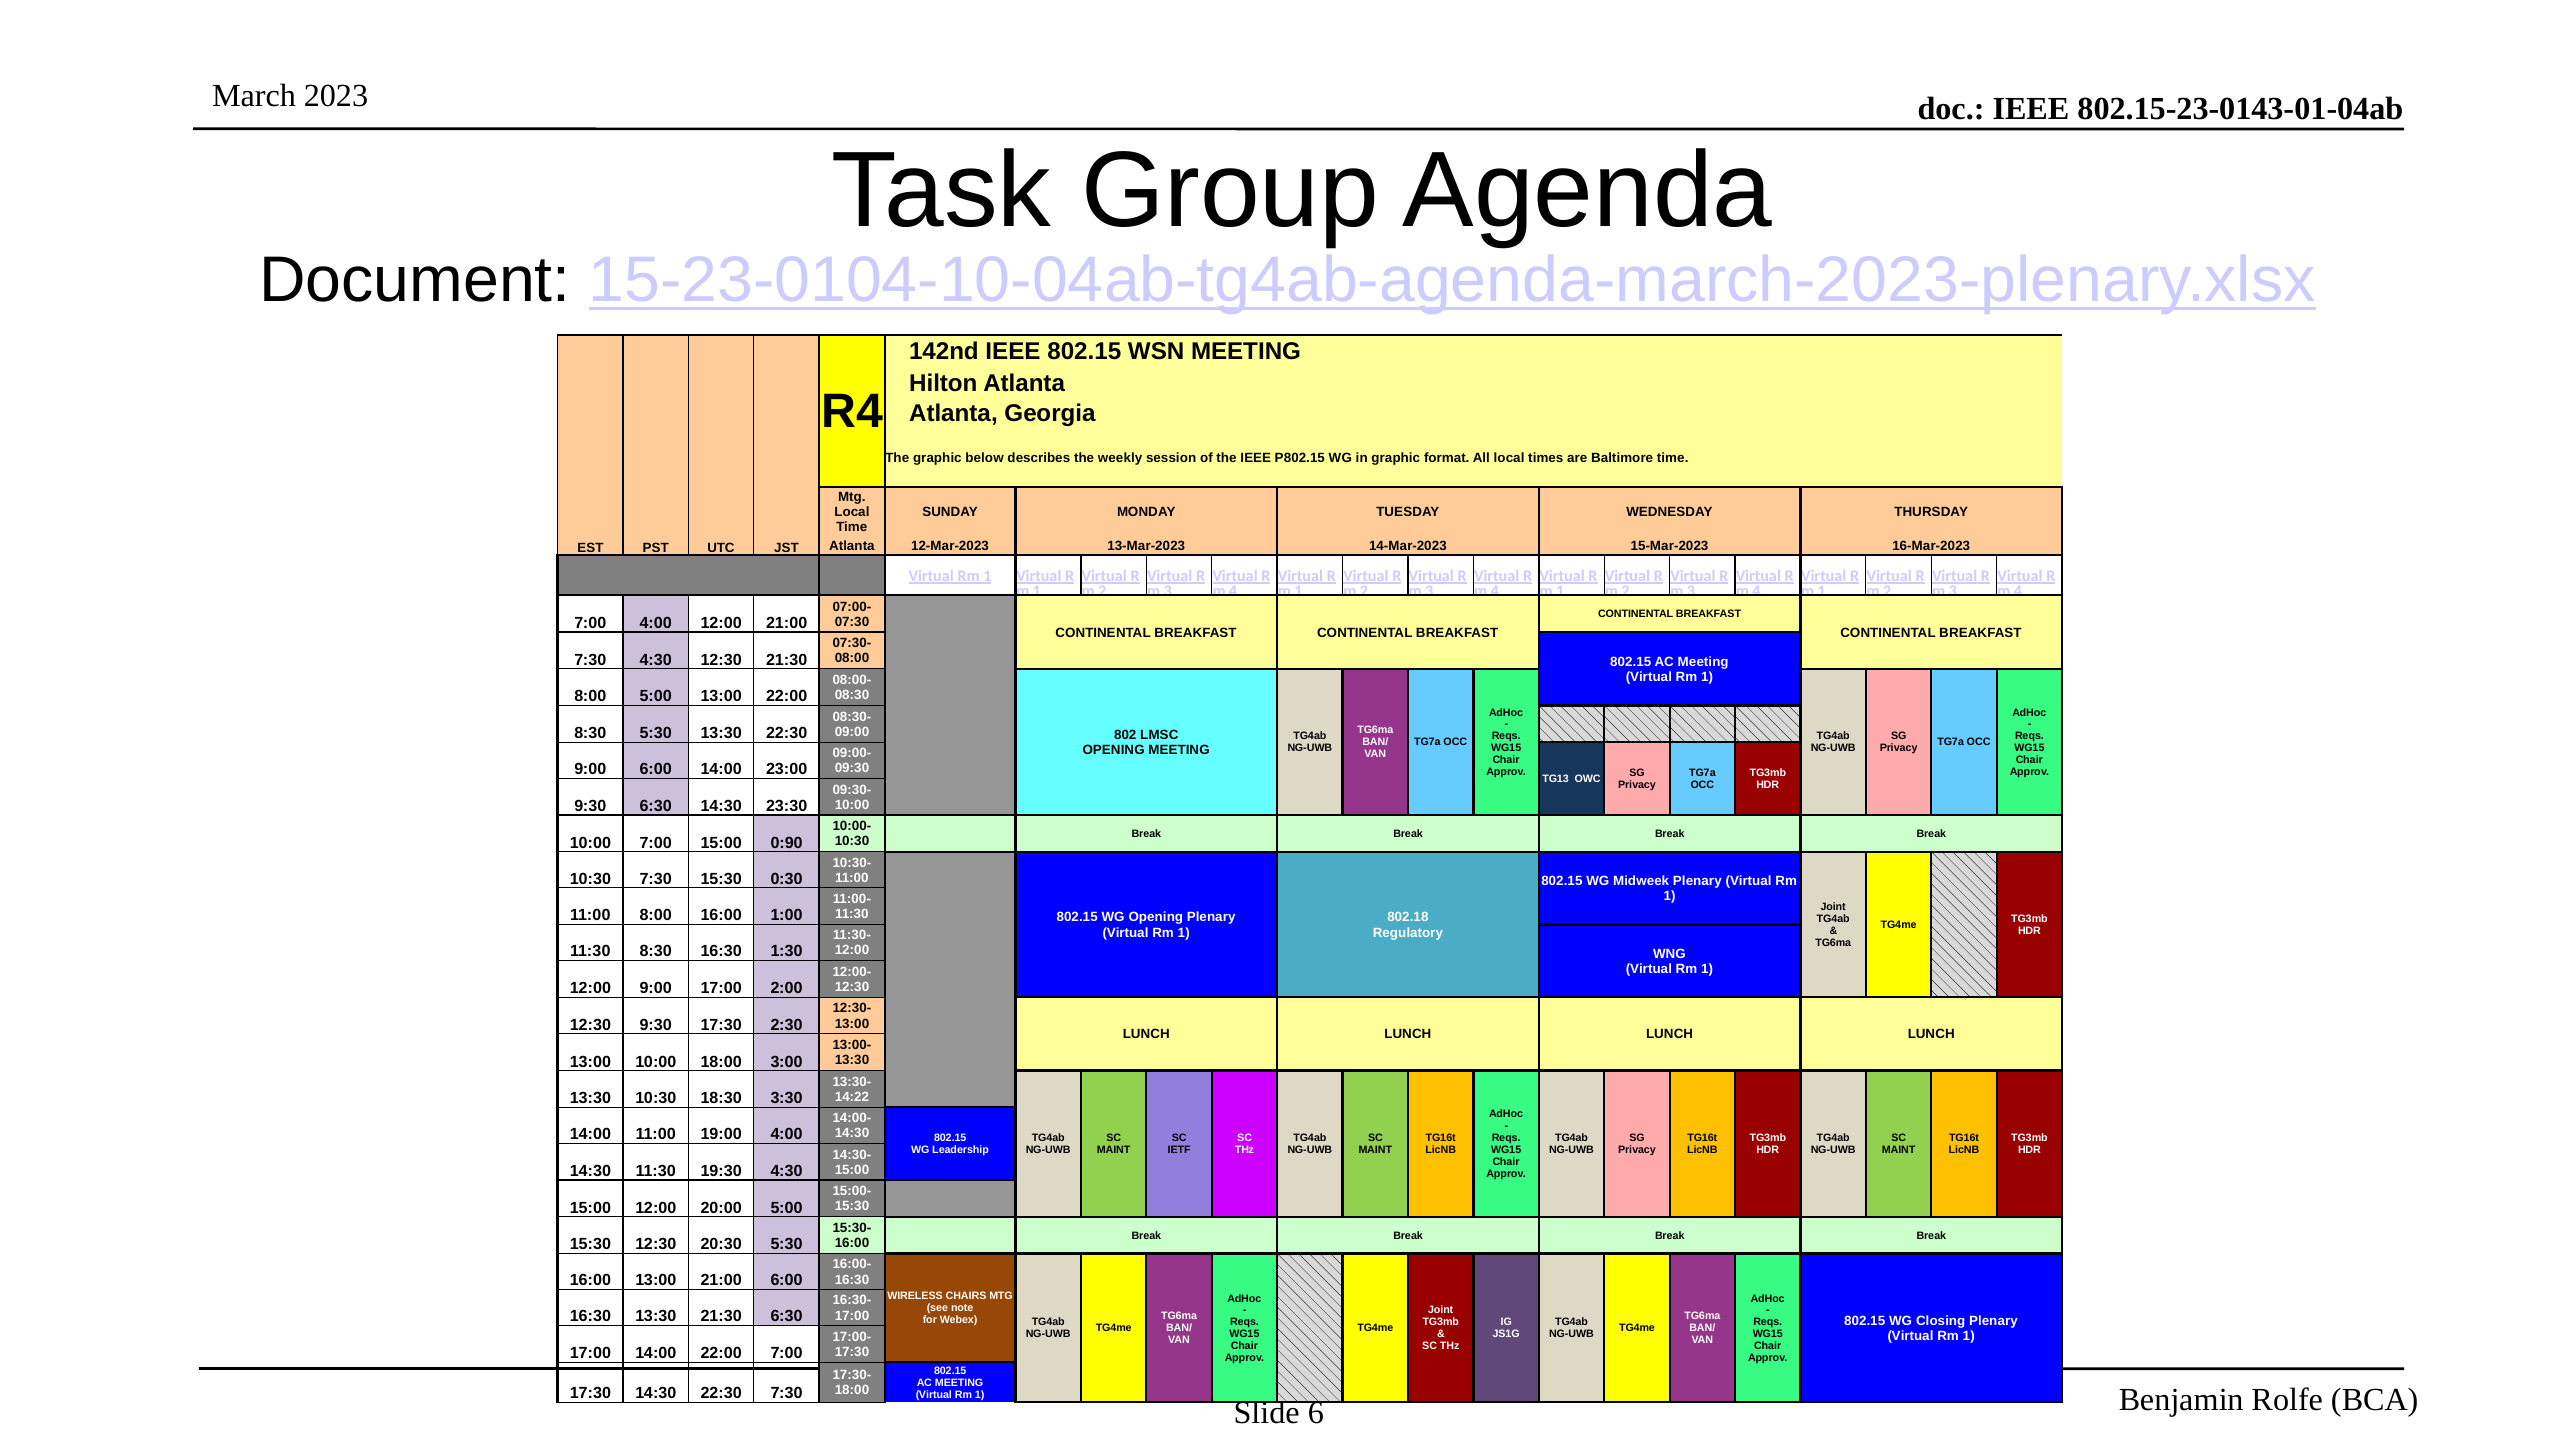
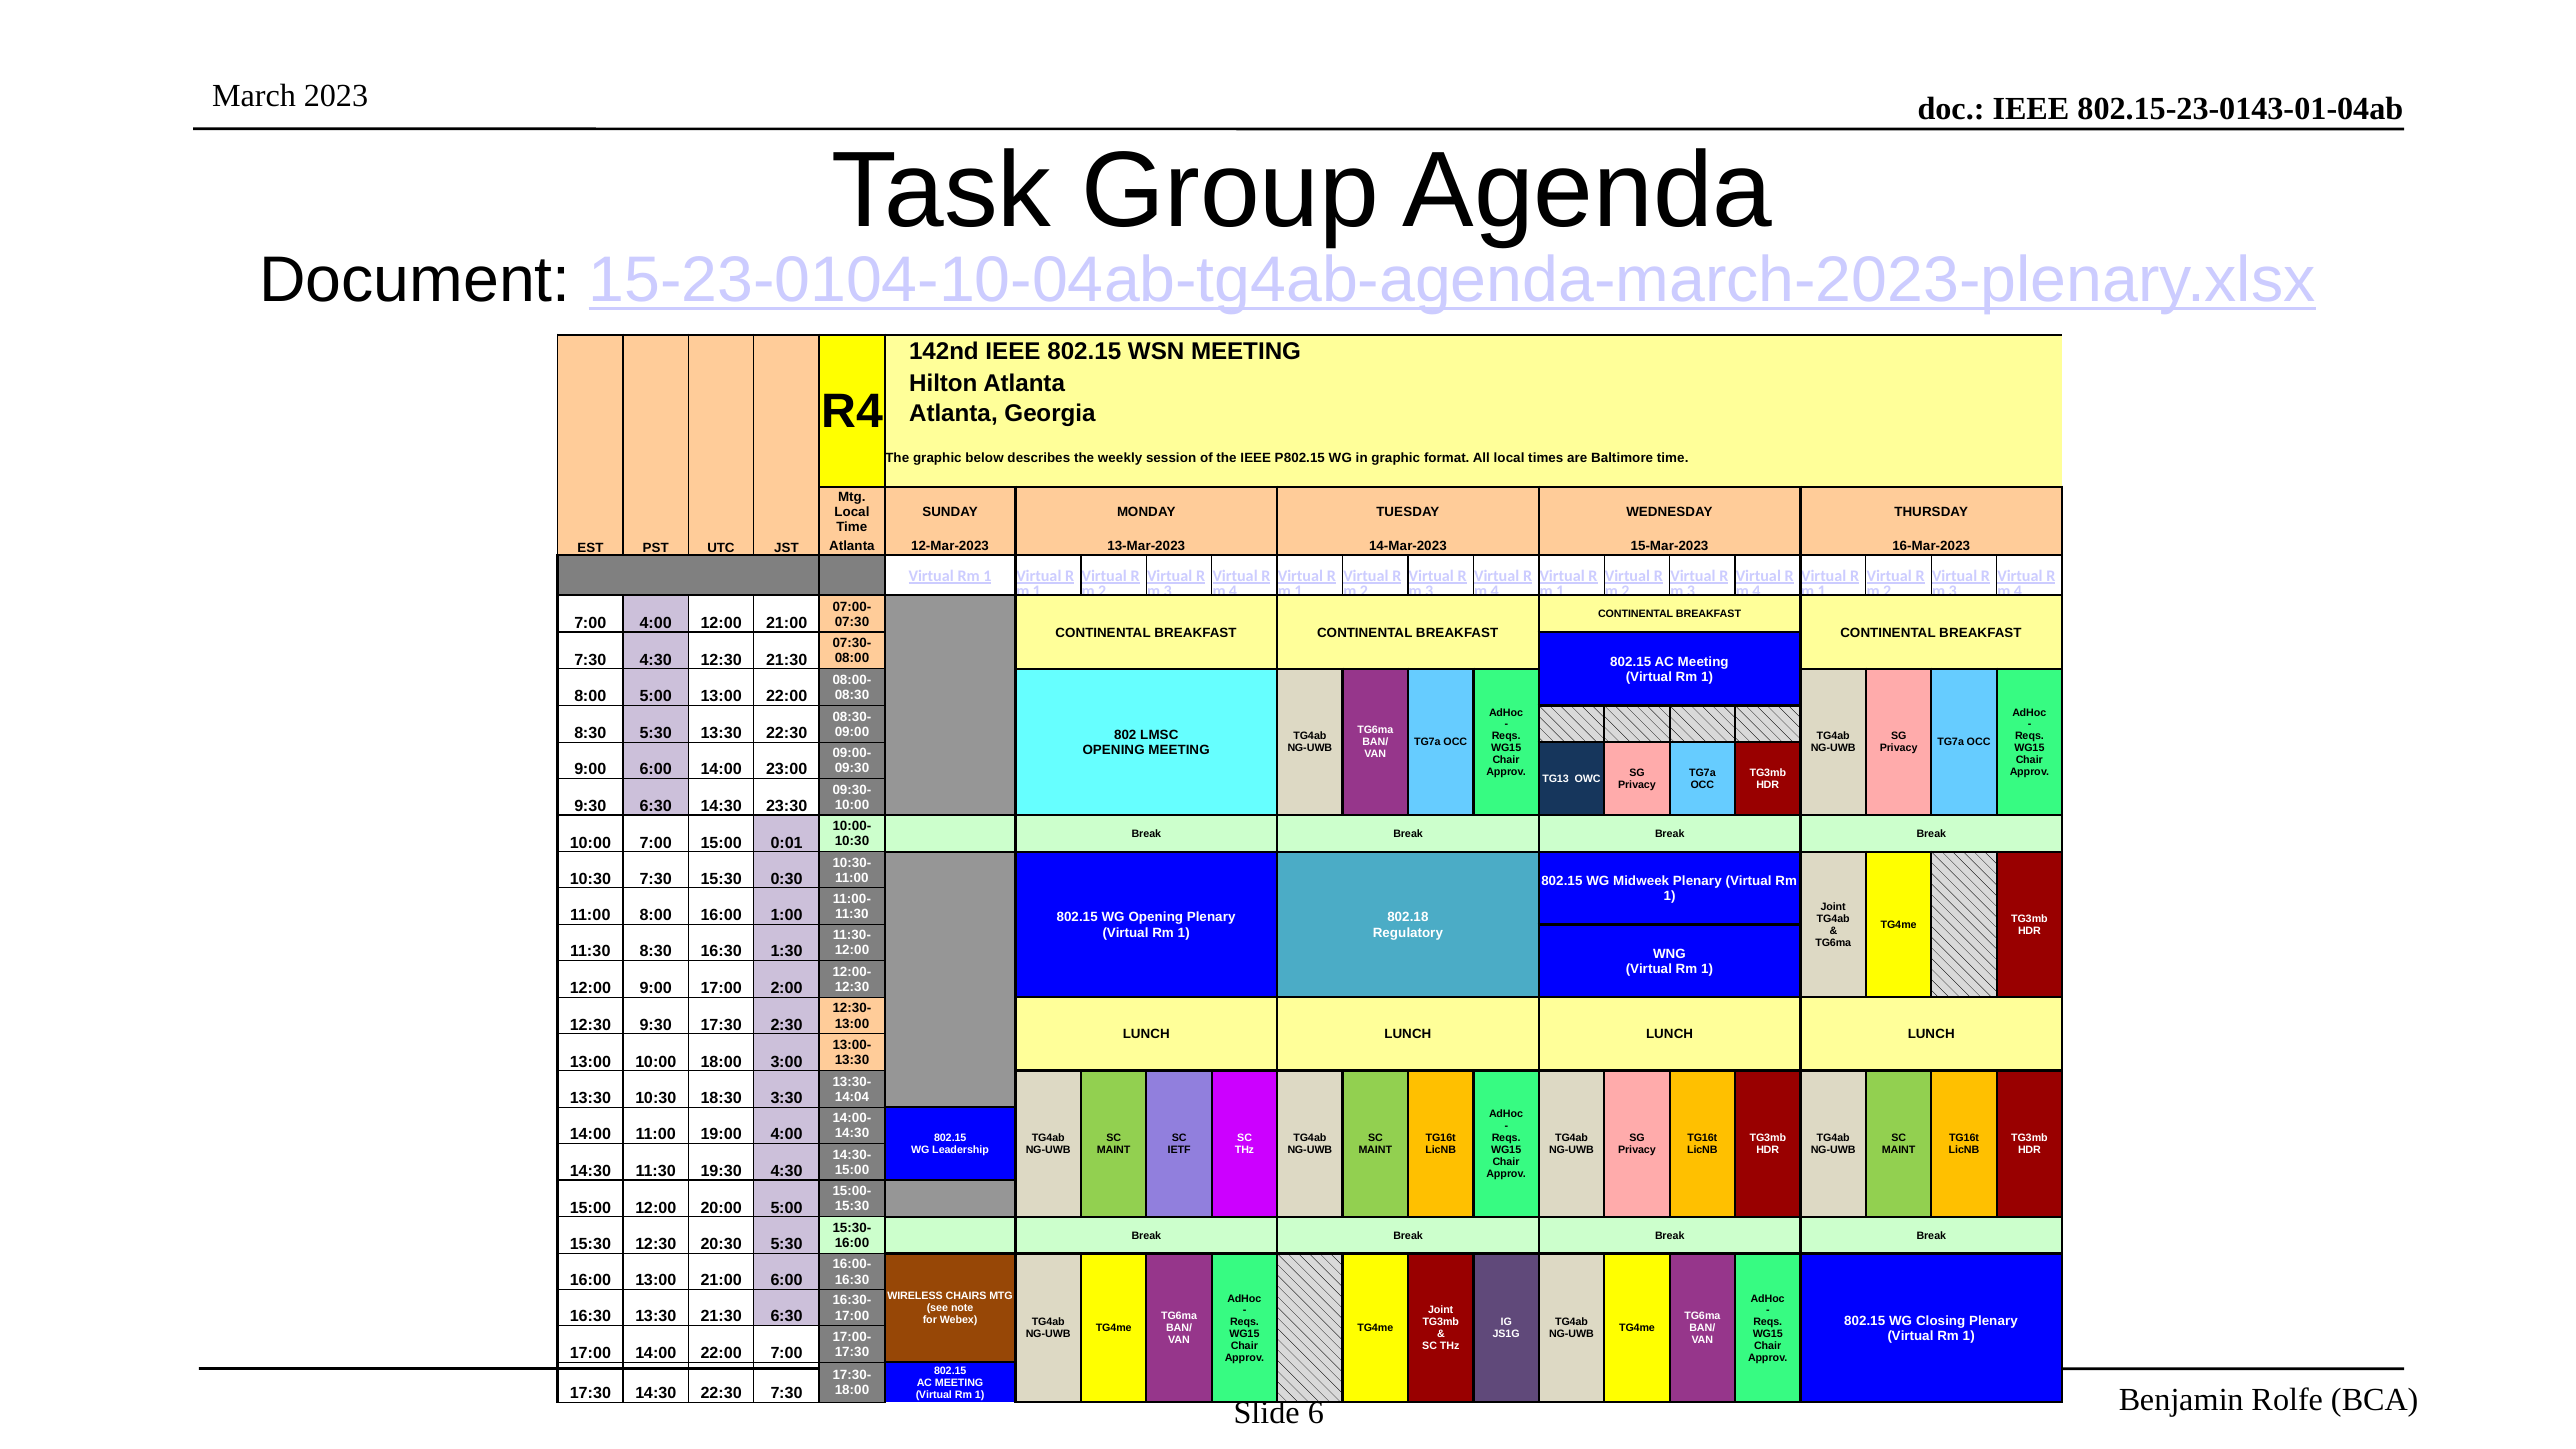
0:90: 0:90 -> 0:01 (787, 843)
14:22: 14:22 -> 14:04 (852, 1097)
